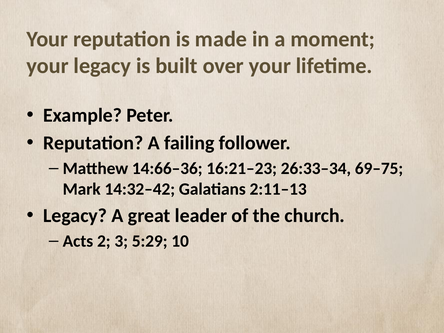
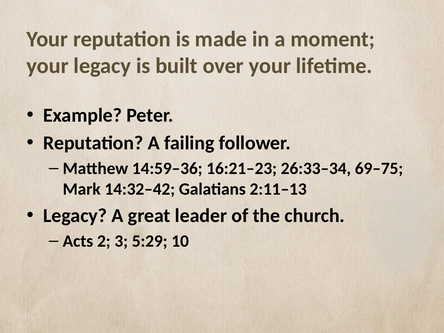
14:66–36: 14:66–36 -> 14:59–36 (167, 168)
